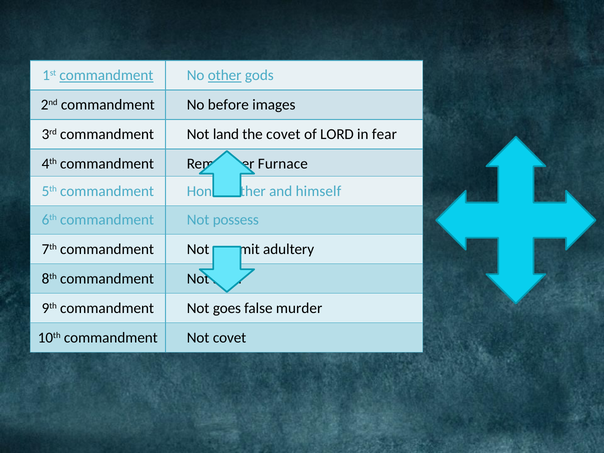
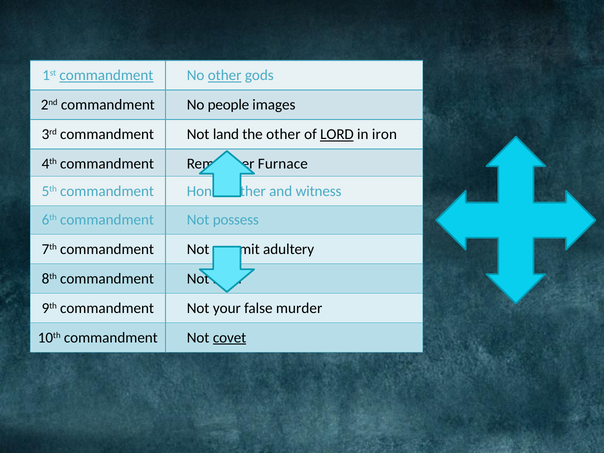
before: before -> people (228, 105)
the covet: covet -> other (283, 134)
LORD underline: none -> present (337, 134)
fear: fear -> iron (384, 134)
himself: himself -> witness (319, 191)
goes: goes -> your (227, 308)
covet underline: none -> present (230, 338)
